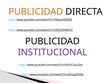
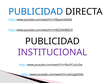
PUBLICIDAD colour: orange -> blue (36, 12)
